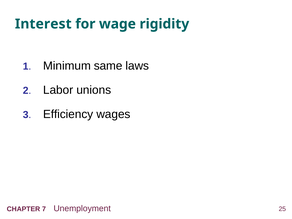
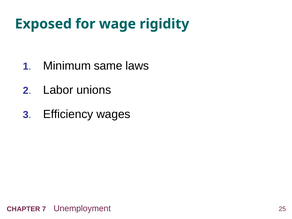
Interest: Interest -> Exposed (43, 24)
